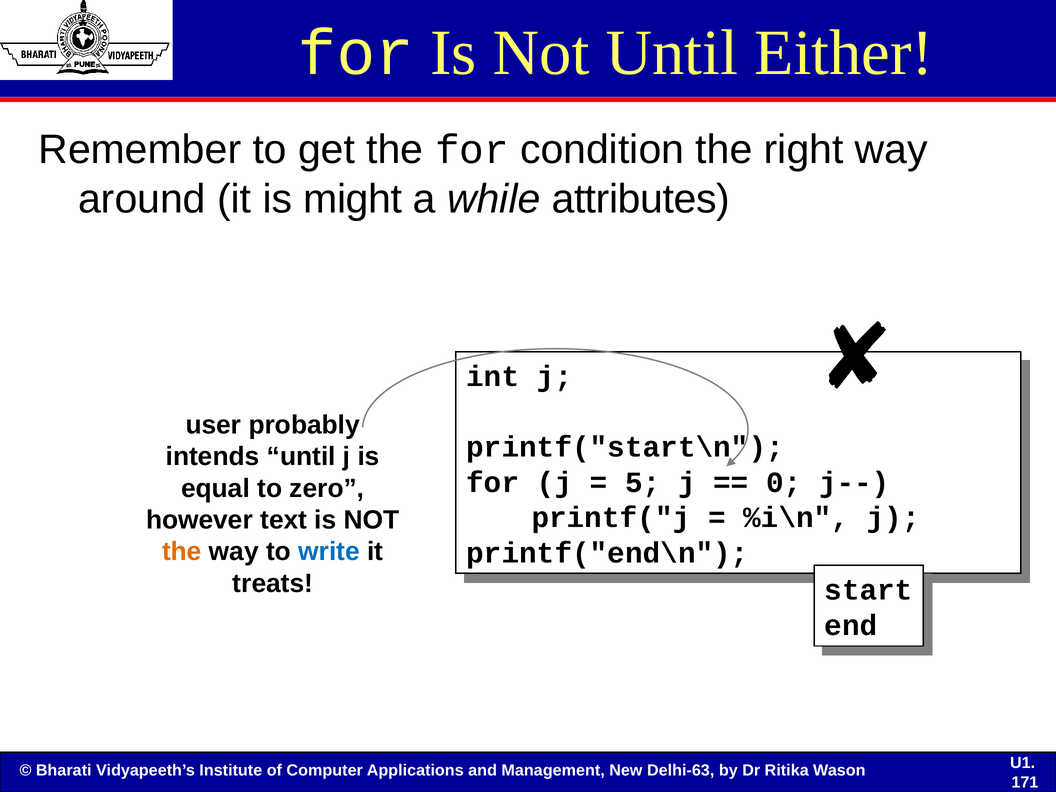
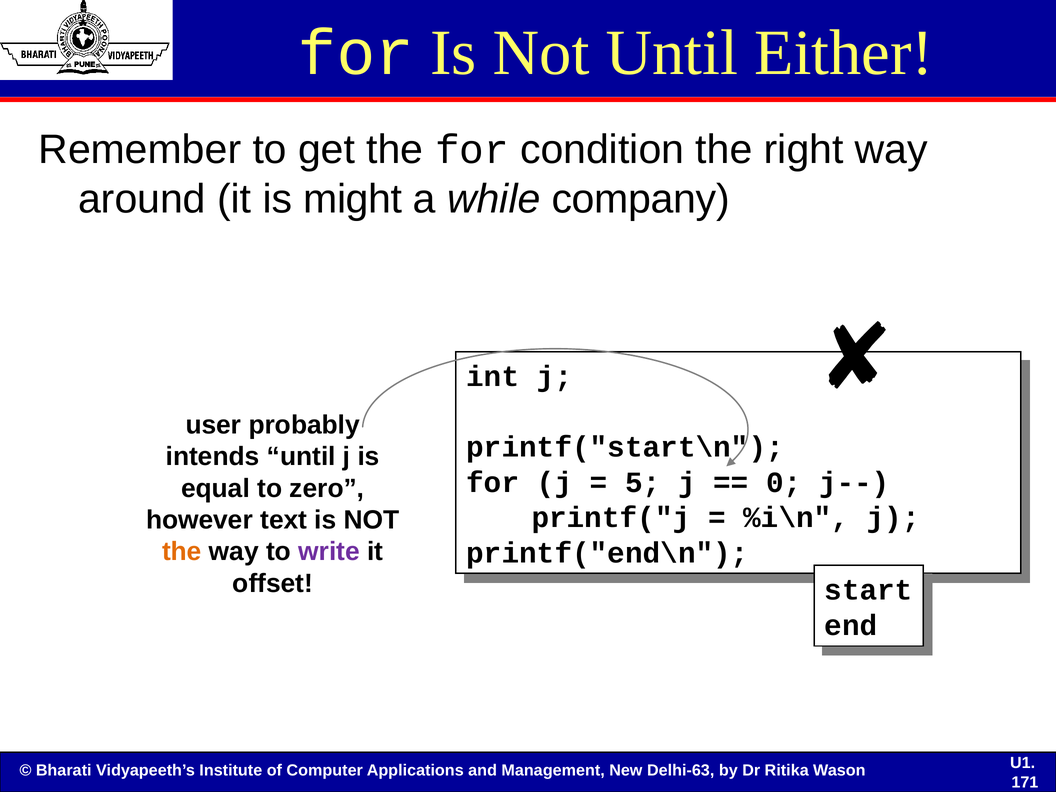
attributes: attributes -> company (641, 199)
write colour: blue -> purple (329, 552)
treats: treats -> offset (273, 583)
